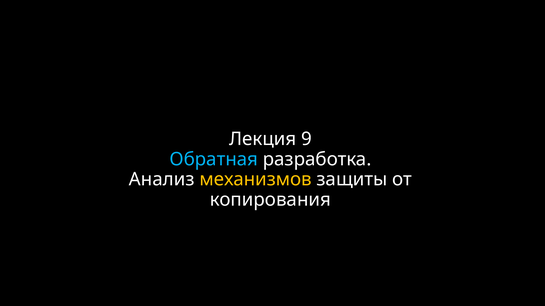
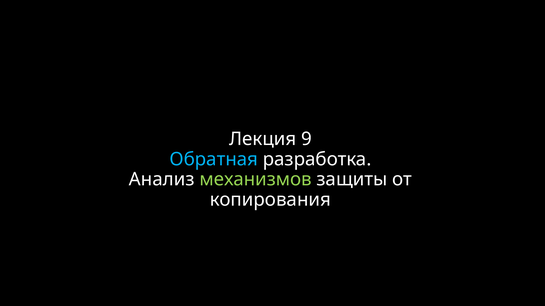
механизмов colour: yellow -> light green (256, 180)
